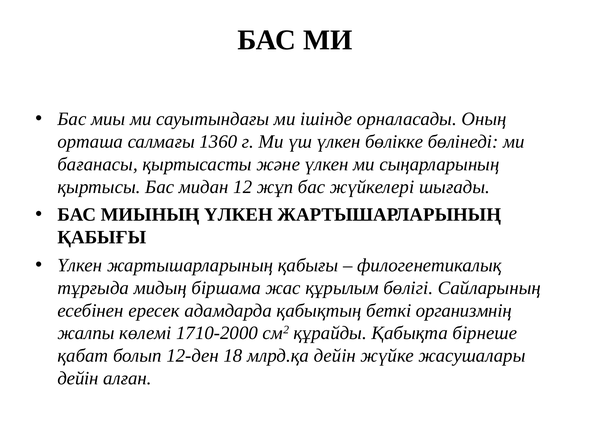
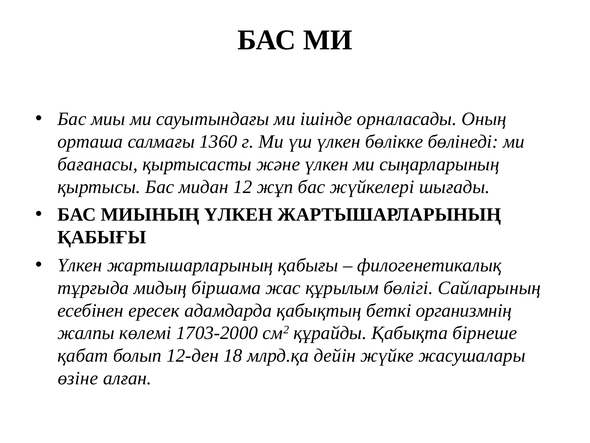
1710-2000: 1710-2000 -> 1703-2000 (217, 333)
дейін: дейін -> өзіне (78, 378)
